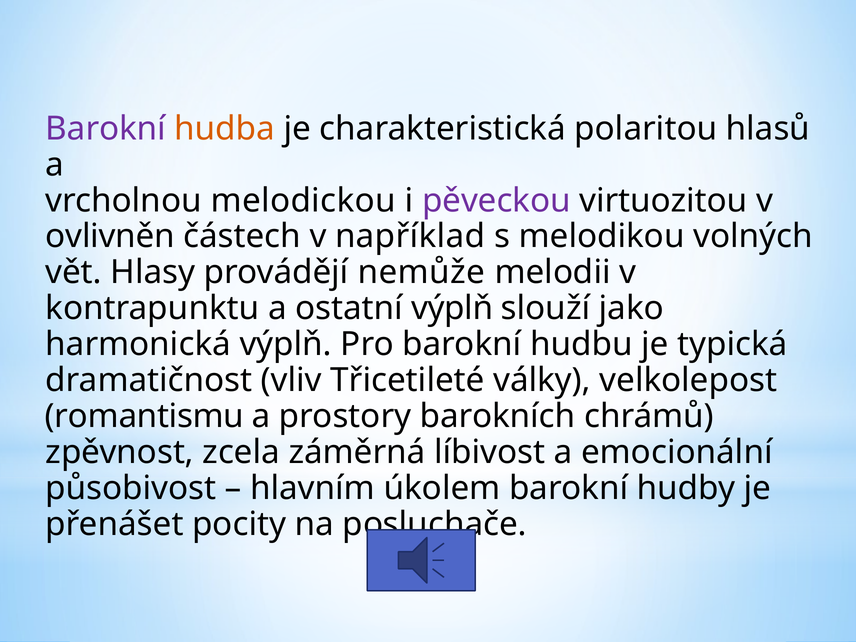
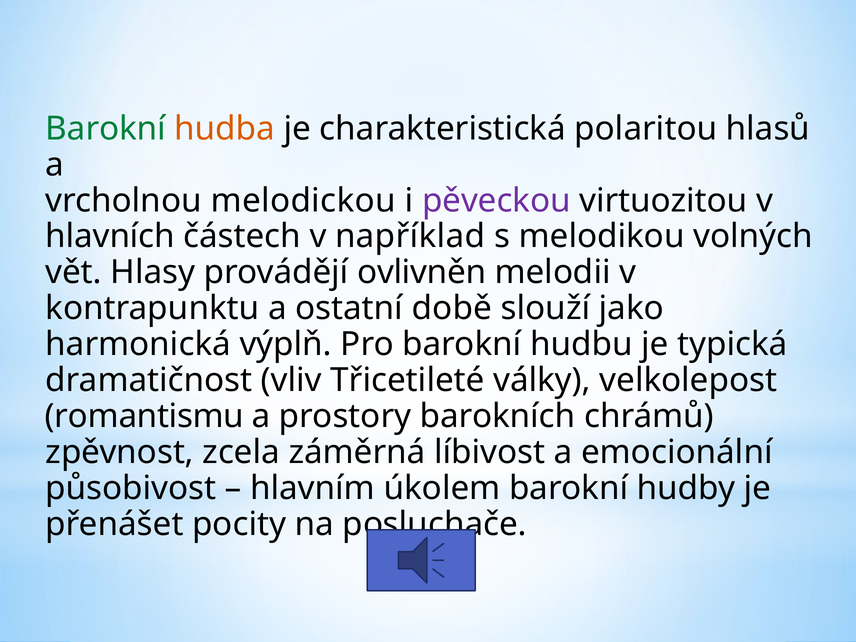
Barokní colour: purple -> green (106, 129)
ovlivněn: ovlivněn -> hlavních (110, 236)
nemůže: nemůže -> ovlivněn (422, 272)
ostatní výplň: výplň -> době (452, 308)
